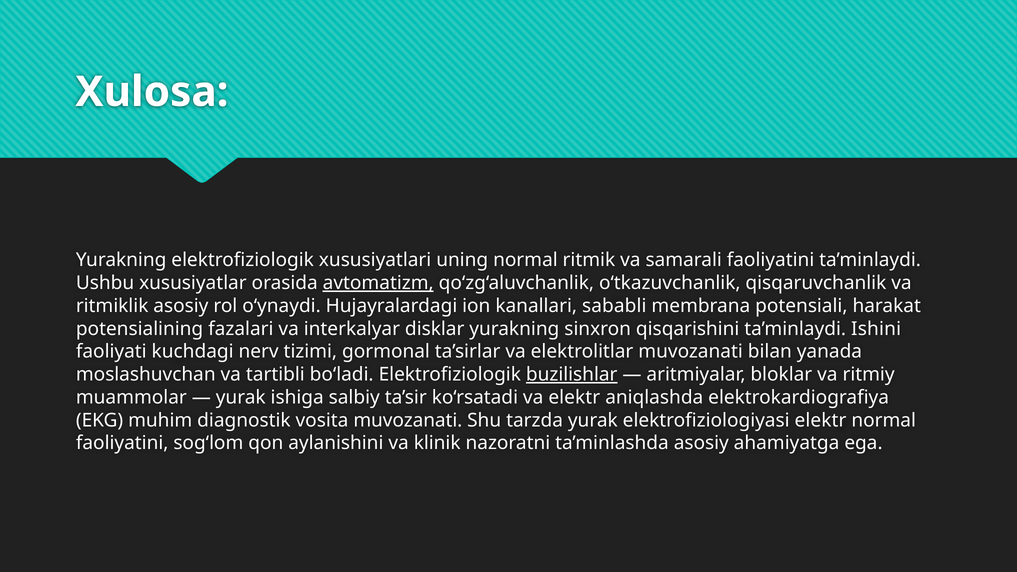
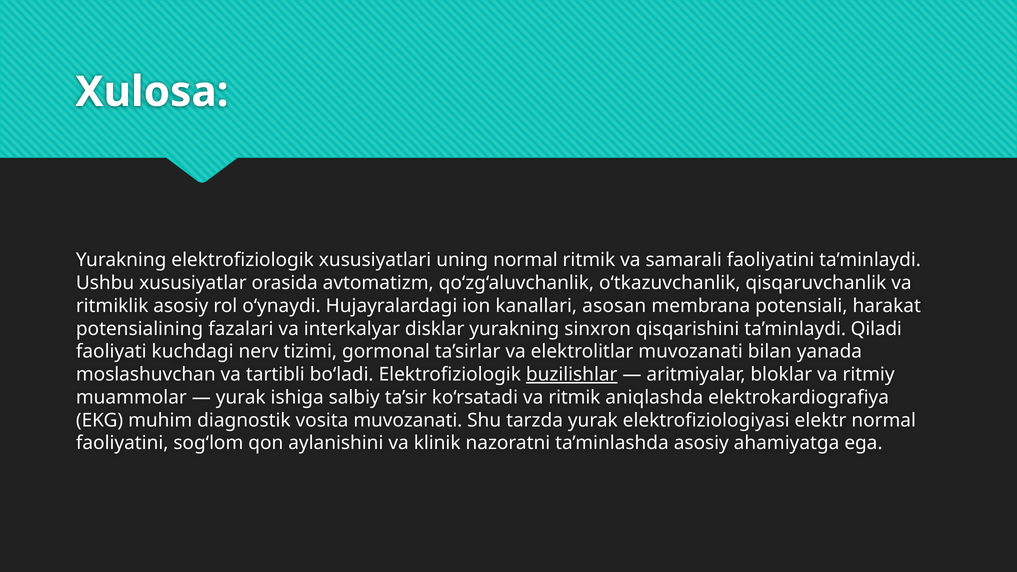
avtomatizm underline: present -> none (378, 283)
sababli: sababli -> asosan (614, 306)
Ishini: Ishini -> Qiladi (876, 329)
va elektr: elektr -> ritmik (574, 397)
